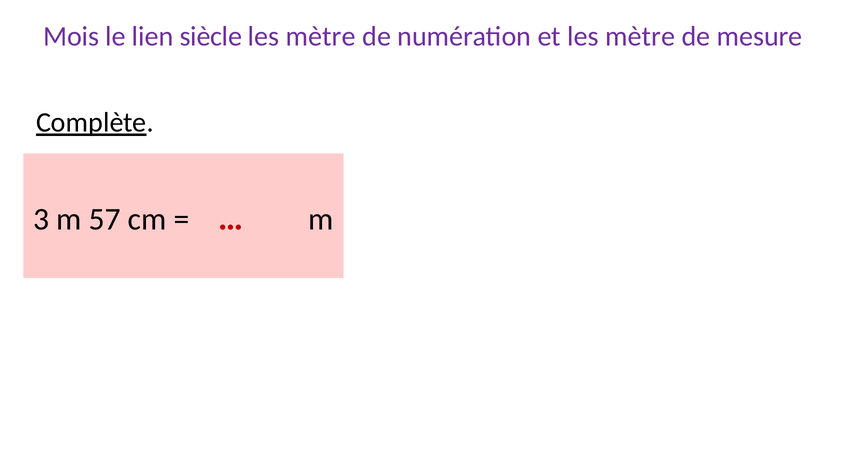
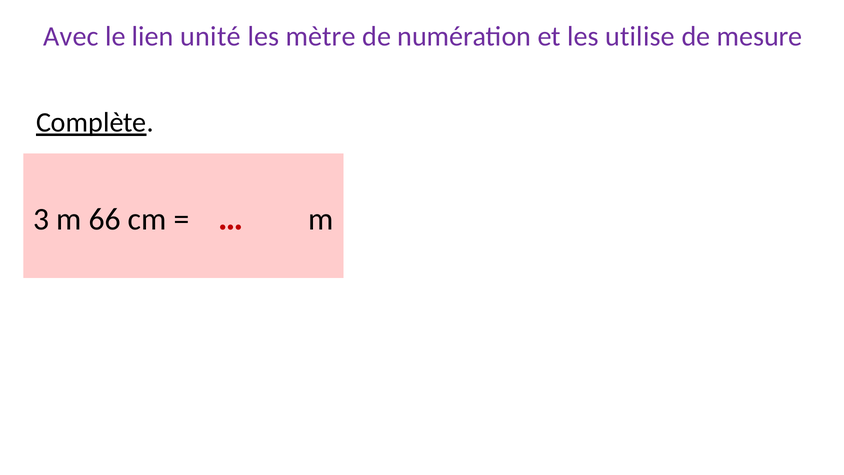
Mois: Mois -> Avec (71, 36)
siècle: siècle -> unité (211, 36)
et les mètre: mètre -> utilise (640, 36)
57: 57 -> 66 (105, 219)
